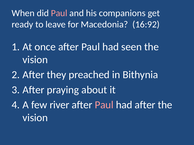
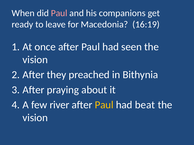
16:92: 16:92 -> 16:19 (146, 24)
Paul colour: pink -> yellow (104, 105)
had after: after -> beat (145, 105)
